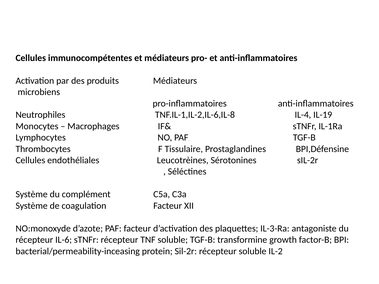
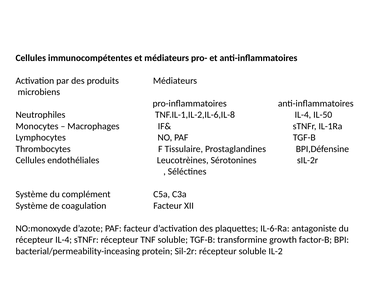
IL-19: IL-19 -> IL-50 (323, 115)
IL-3-Ra: IL-3-Ra -> IL-6-Ra (275, 229)
récepteur IL-6: IL-6 -> IL-4 (64, 240)
